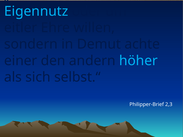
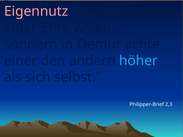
Eigennutz colour: light blue -> pink (36, 11)
